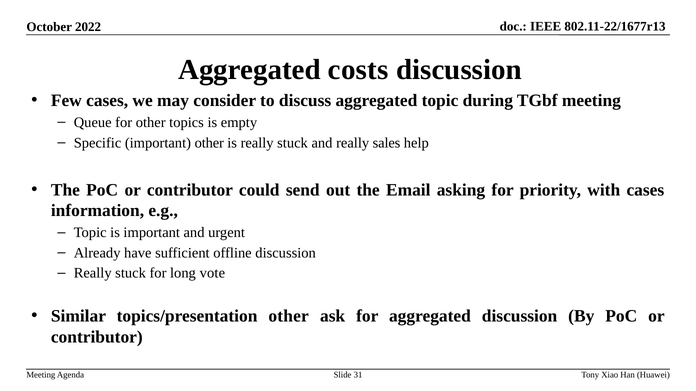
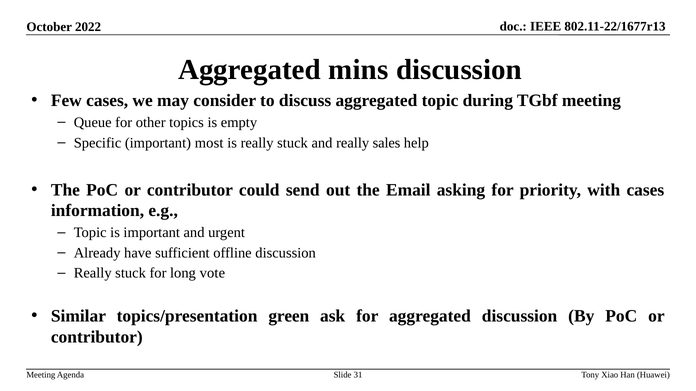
costs: costs -> mins (358, 70)
important other: other -> most (209, 143)
topics/presentation other: other -> green (289, 317)
